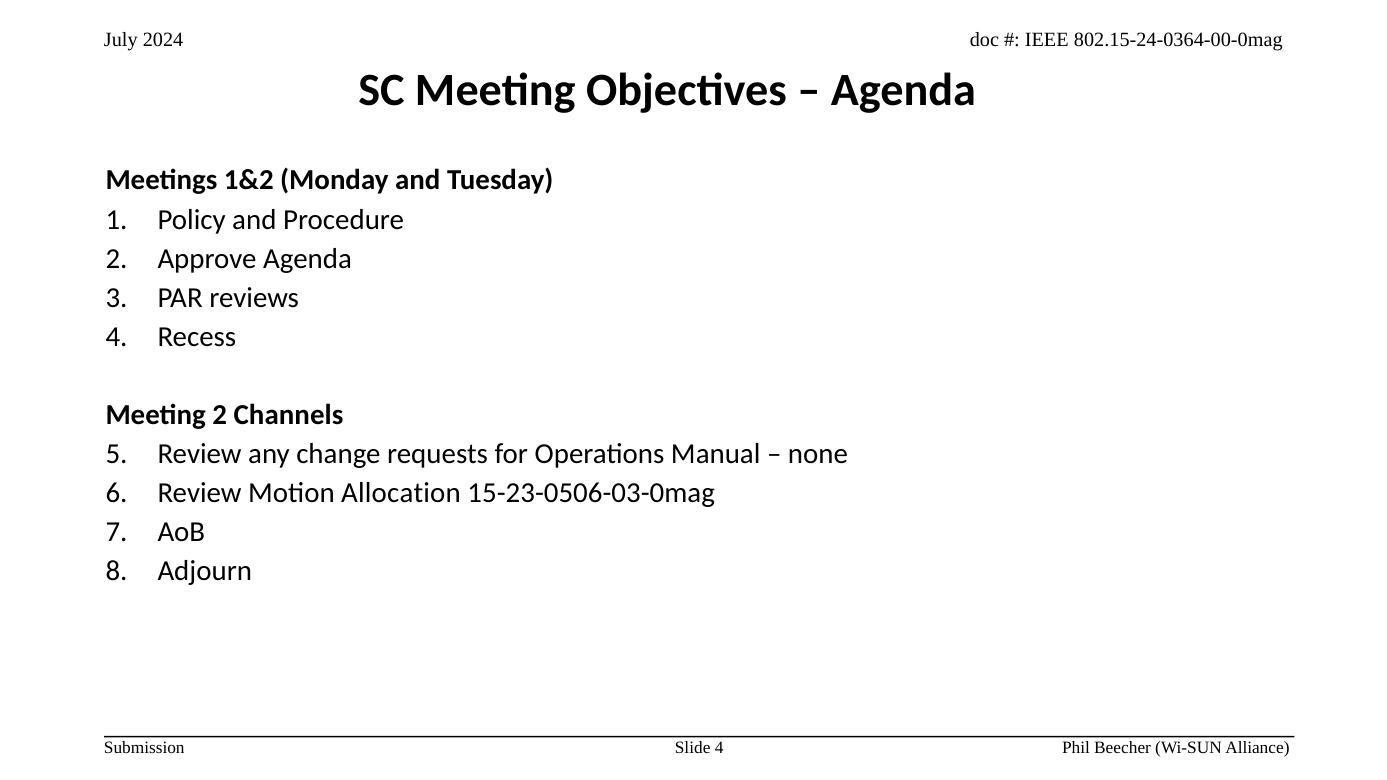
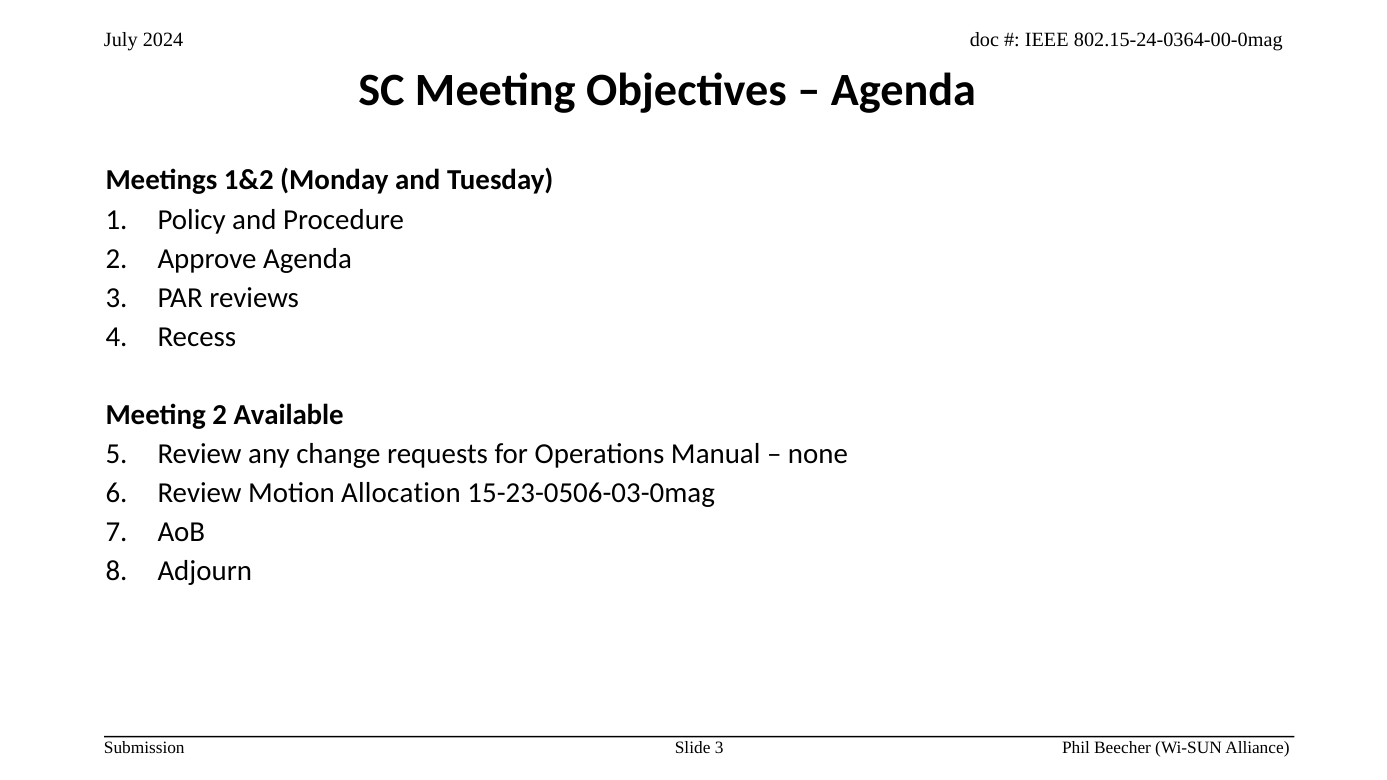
Channels: Channels -> Available (289, 415)
Slide 4: 4 -> 3 (719, 748)
